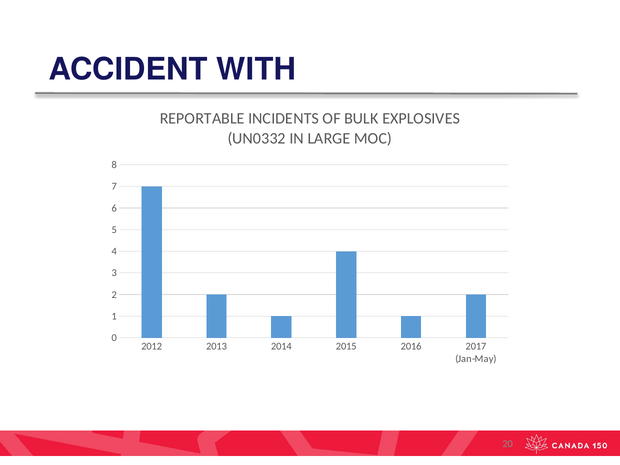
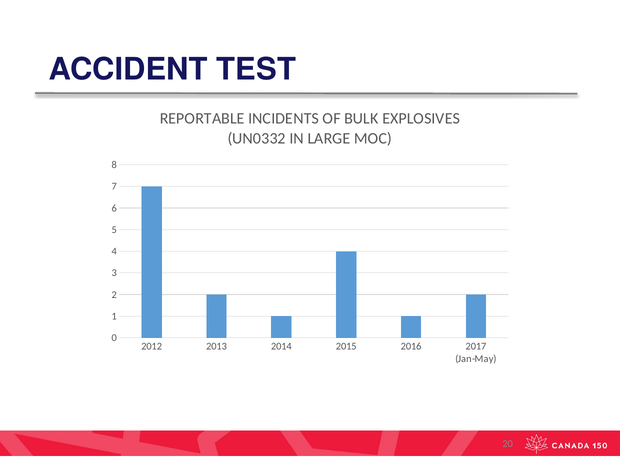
WITH: WITH -> TEST (256, 69)
